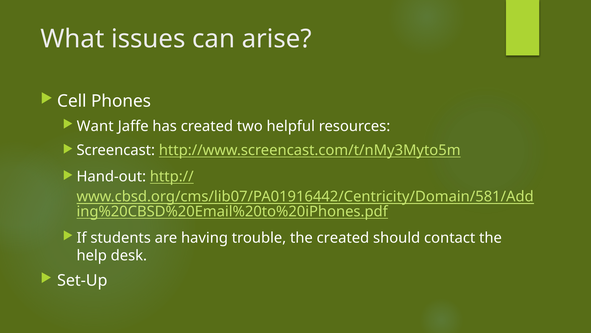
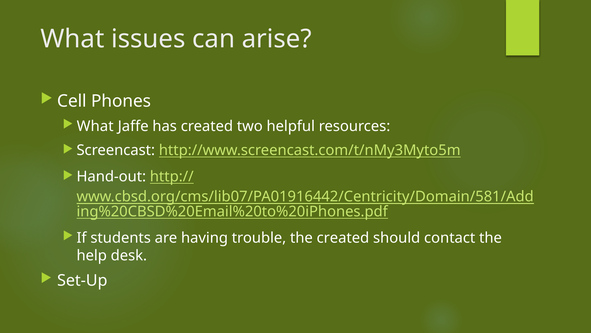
Want: Want -> What (95, 126)
